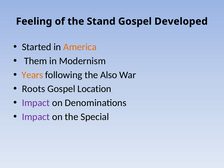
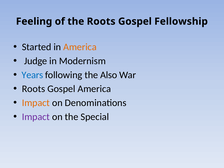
the Stand: Stand -> Roots (101, 21)
Developed: Developed -> Fellowship (181, 21)
Them: Them -> Judge (36, 61)
Years colour: orange -> blue (32, 75)
Gospel Location: Location -> America (94, 89)
Impact colour: purple -> orange (36, 103)
